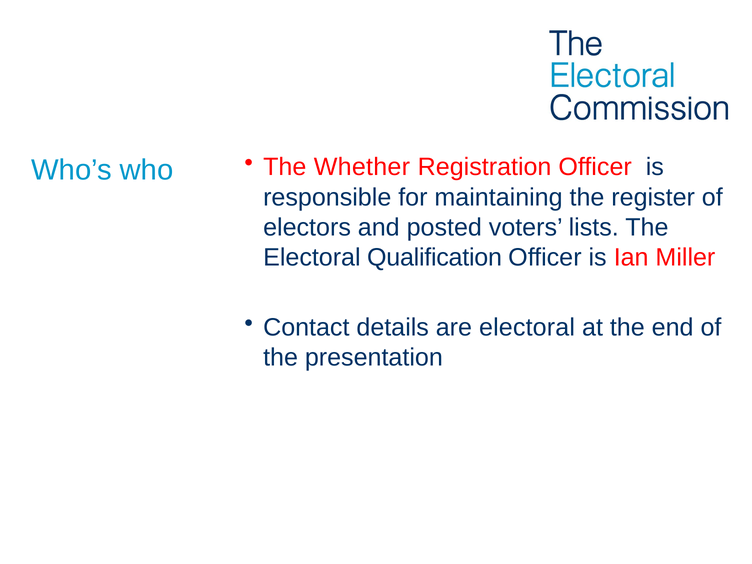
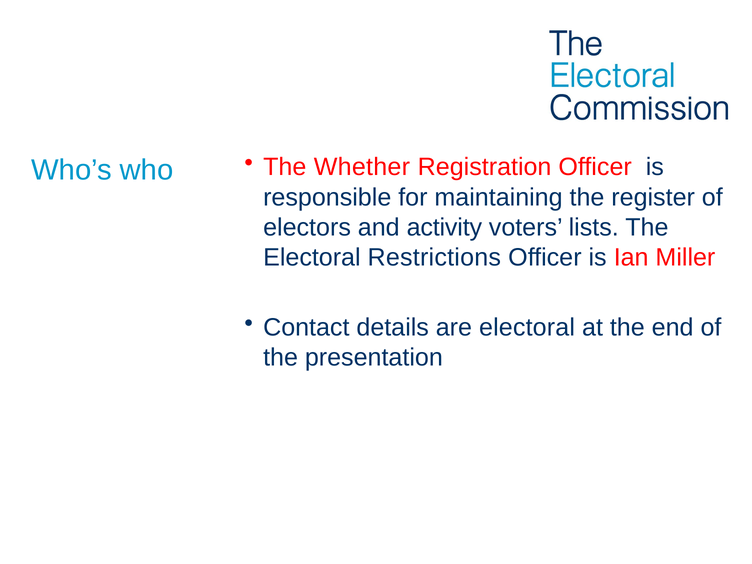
posted: posted -> activity (444, 227)
Qualification: Qualification -> Restrictions (434, 257)
